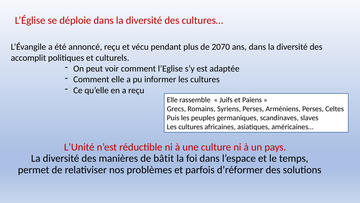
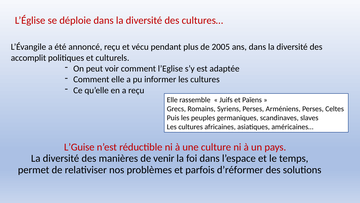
2070: 2070 -> 2005 (221, 47)
L’Unité: L’Unité -> L’Guise (79, 147)
bâtit: bâtit -> venir (164, 158)
